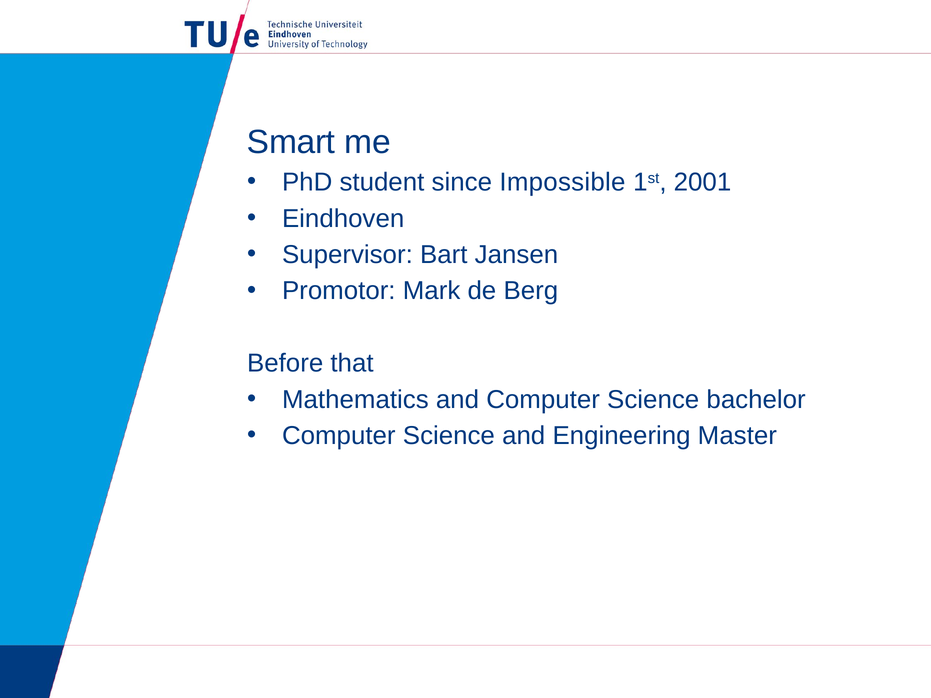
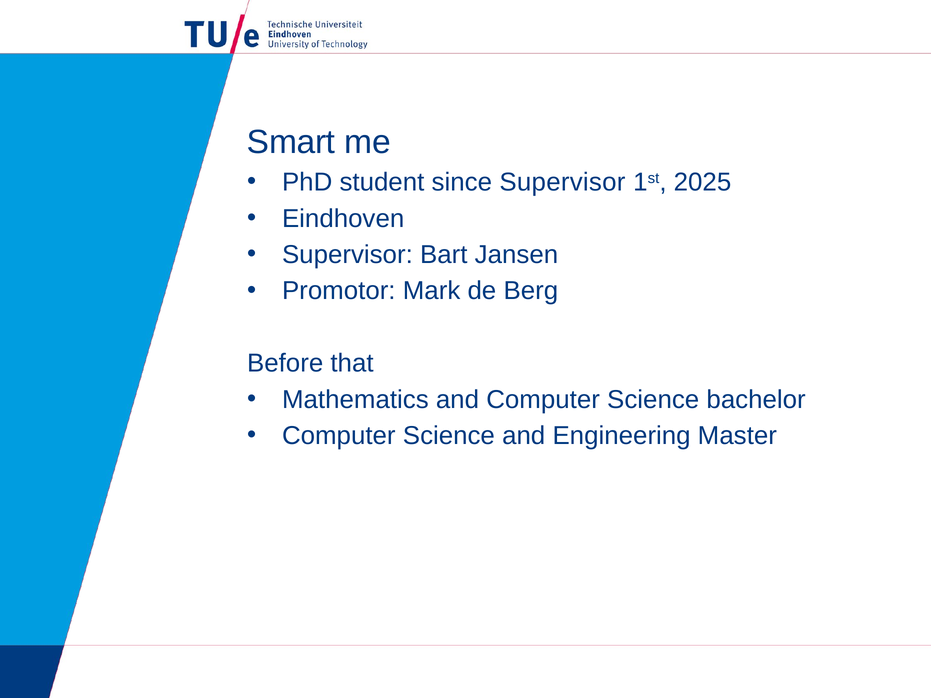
since Impossible: Impossible -> Supervisor (562, 182)
2001: 2001 -> 2025 (702, 182)
